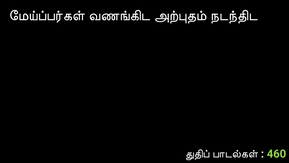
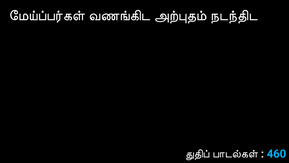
460 colour: light green -> light blue (276, 153)
